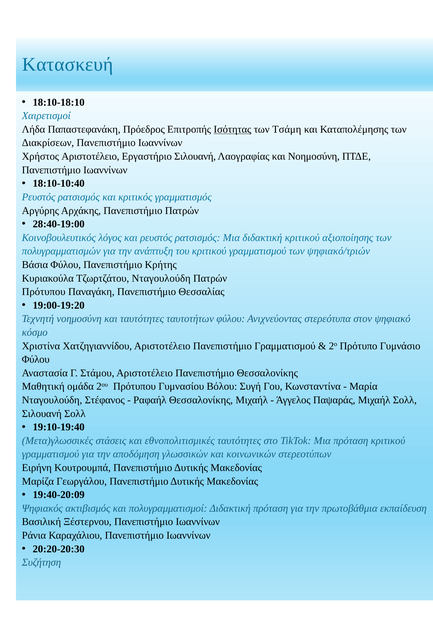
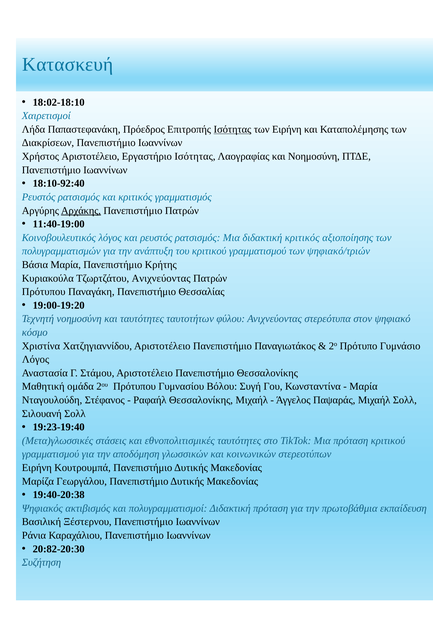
18:10-18:10: 18:10-18:10 -> 18:02-18:10 (59, 102)
των Τσάμη: Τσάμη -> Ειρήνη (287, 129)
Εργαστήριο Σιλουανή: Σιλουανή -> Ισότητας (195, 156)
18:10-10:40: 18:10-10:40 -> 18:10-92:40 (59, 183)
Αρχάκης underline: none -> present (81, 210)
28:40-19:00: 28:40-19:00 -> 11:40-19:00 (59, 224)
διδακτική κριτικού: κριτικού -> κριτικός (302, 237)
Bάσια Φύλου: Φύλου -> Μαρία (66, 264)
Τζωρτζάτου Νταγουλούδη: Νταγουλούδη -> Ανιχνεύοντας (161, 278)
Πανεπιστήμιο Γραμματισμού: Γραμματισμού -> Παναγιωτάκος (285, 346)
Φύλου: Φύλου -> Λόγος (36, 359)
19:10-19:40: 19:10-19:40 -> 19:23-19:40 (59, 427)
19:40-20:09: 19:40-20:09 -> 19:40-20:38 (59, 494)
20:20-20:30: 20:20-20:30 -> 20:82-20:30 (59, 548)
